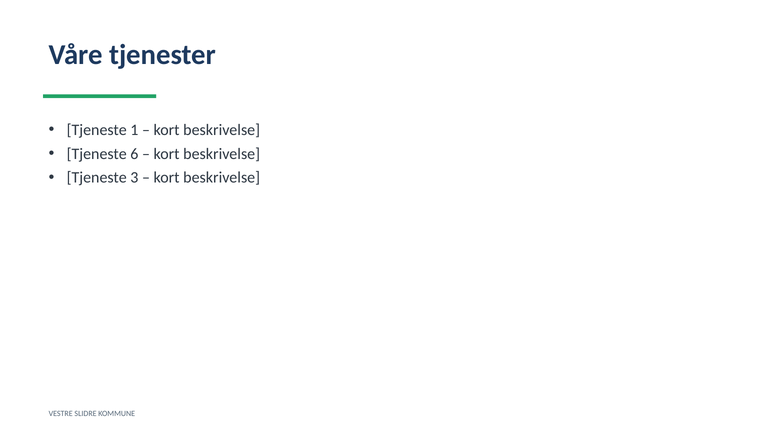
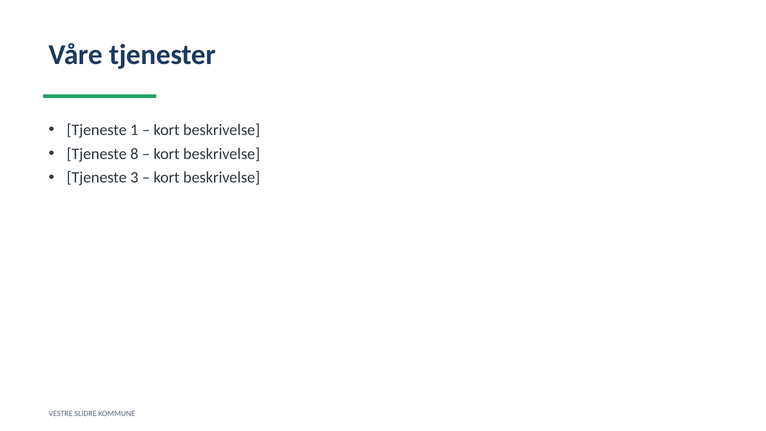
6: 6 -> 8 (134, 154)
